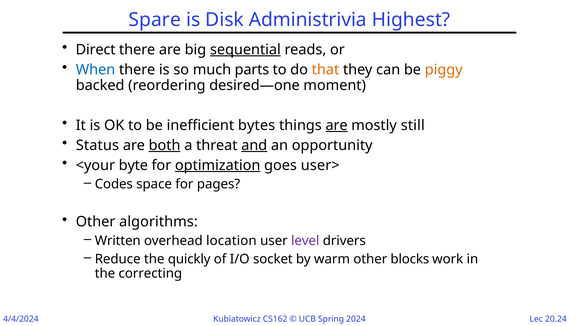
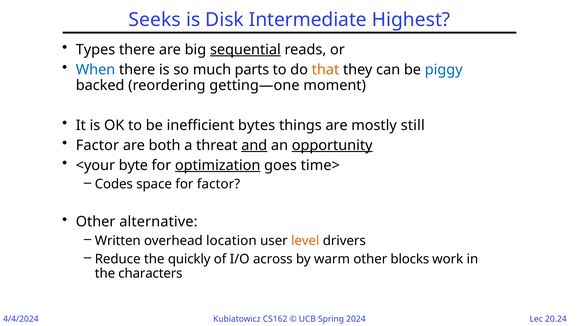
Spare: Spare -> Seeks (155, 20)
Administrivia: Administrivia -> Intermediate (308, 20)
Direct: Direct -> Types (96, 50)
piggy colour: orange -> blue (444, 70)
desired—one: desired—one -> getting—one (254, 85)
are underline: present -> none (337, 125)
Status: Status -> Factor (97, 145)
both underline: present -> none (165, 145)
opportunity underline: none -> present (332, 145)
user>: user> -> time> (320, 165)
for pages: pages -> factor (218, 184)
algorithms: algorithms -> alternative (158, 222)
level colour: purple -> orange (305, 241)
socket: socket -> across (273, 259)
correcting: correcting -> characters (150, 273)
